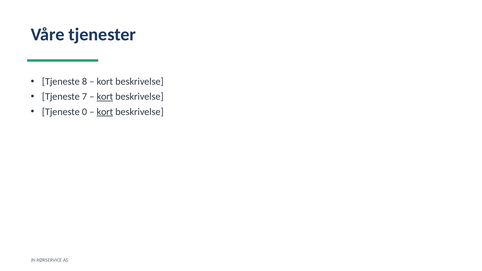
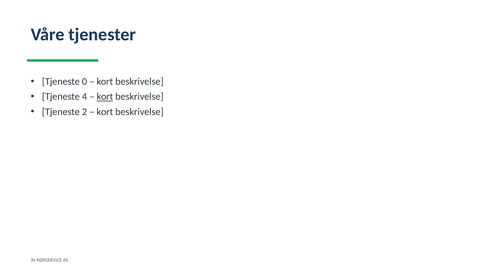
8: 8 -> 0 (85, 82)
7: 7 -> 4 (85, 97)
0: 0 -> 2 (85, 112)
kort underline: present -> none (105, 112)
